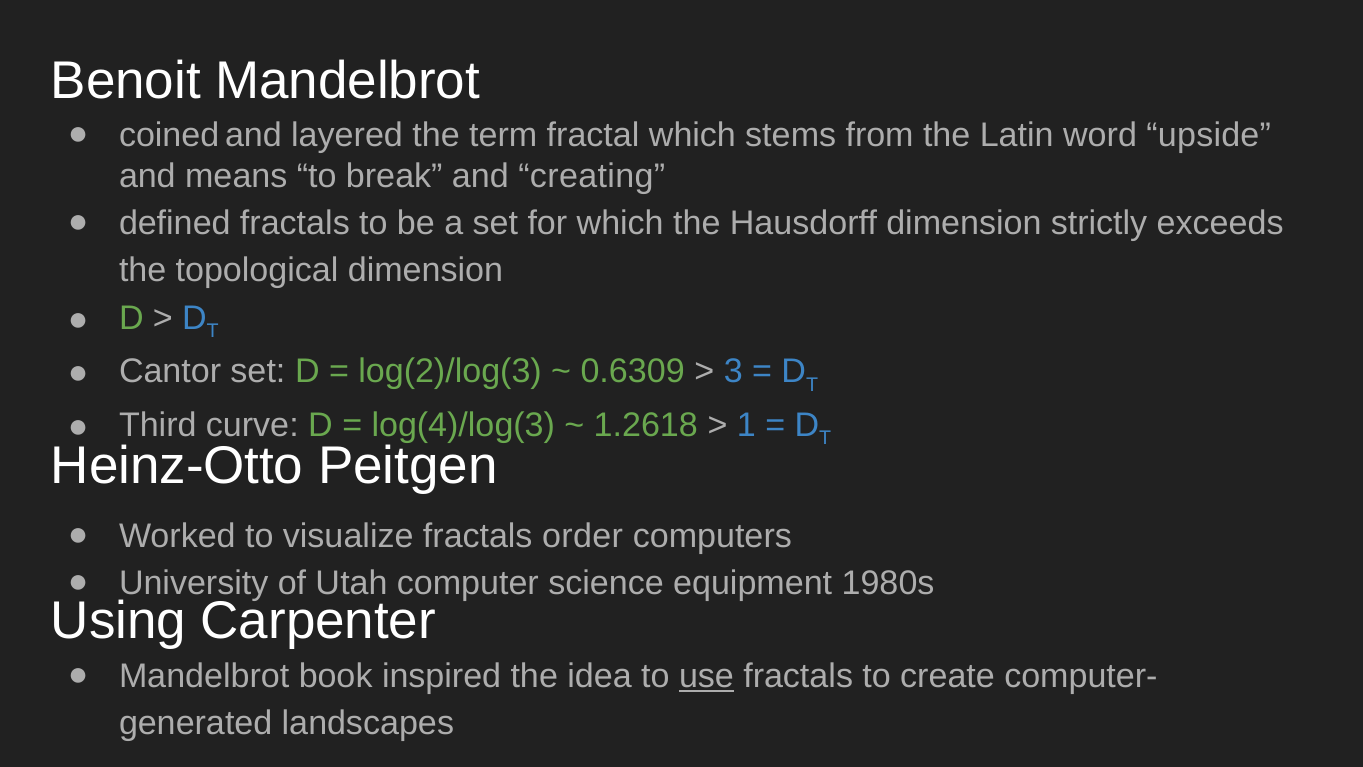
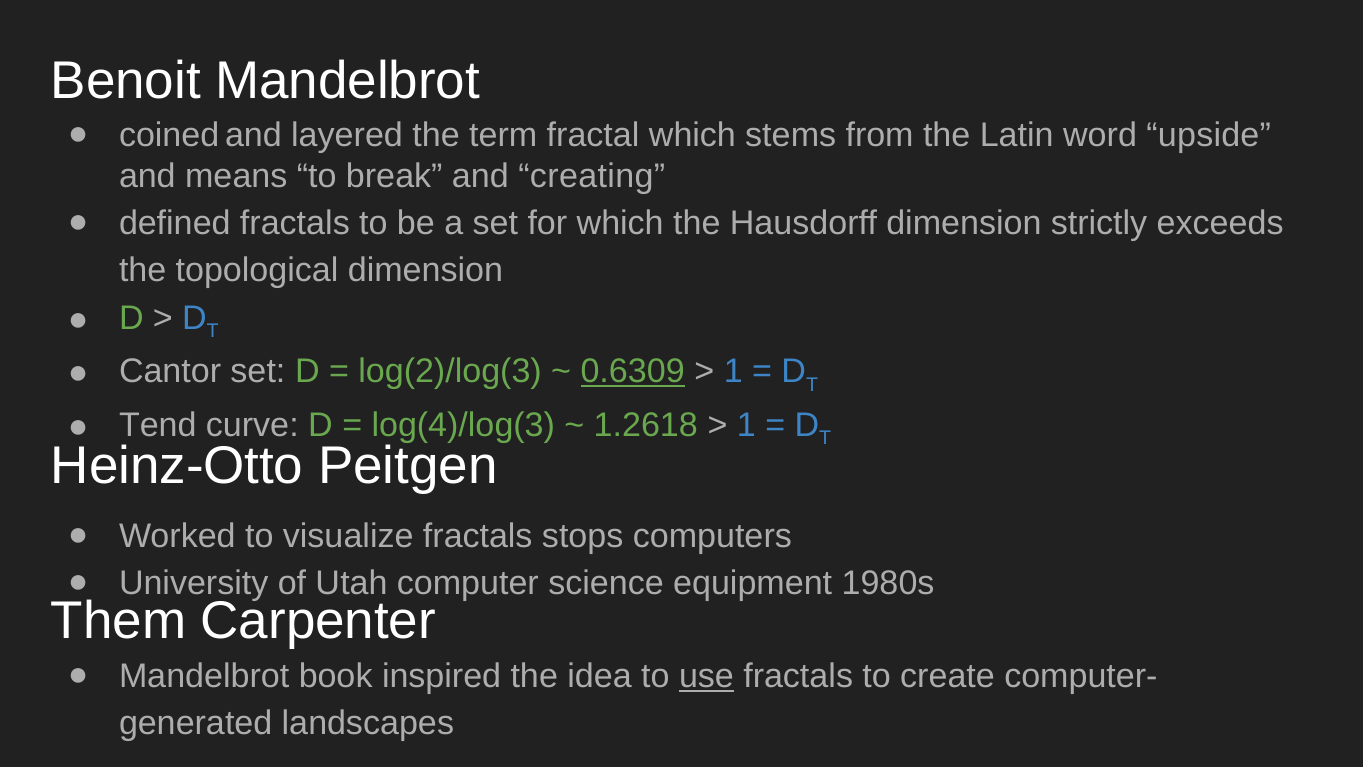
0.6309 underline: none -> present (633, 371)
3: 3 -> 1 (733, 371)
Third: Third -> Tend (158, 425)
order: order -> stops (583, 536)
Using: Using -> Them (119, 621)
